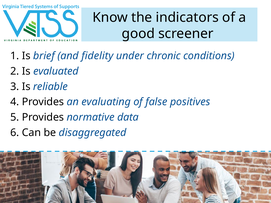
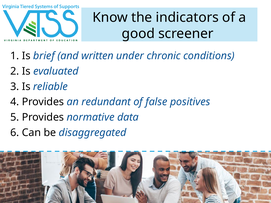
fidelity: fidelity -> written (98, 56)
evaluating: evaluating -> redundant (106, 102)
